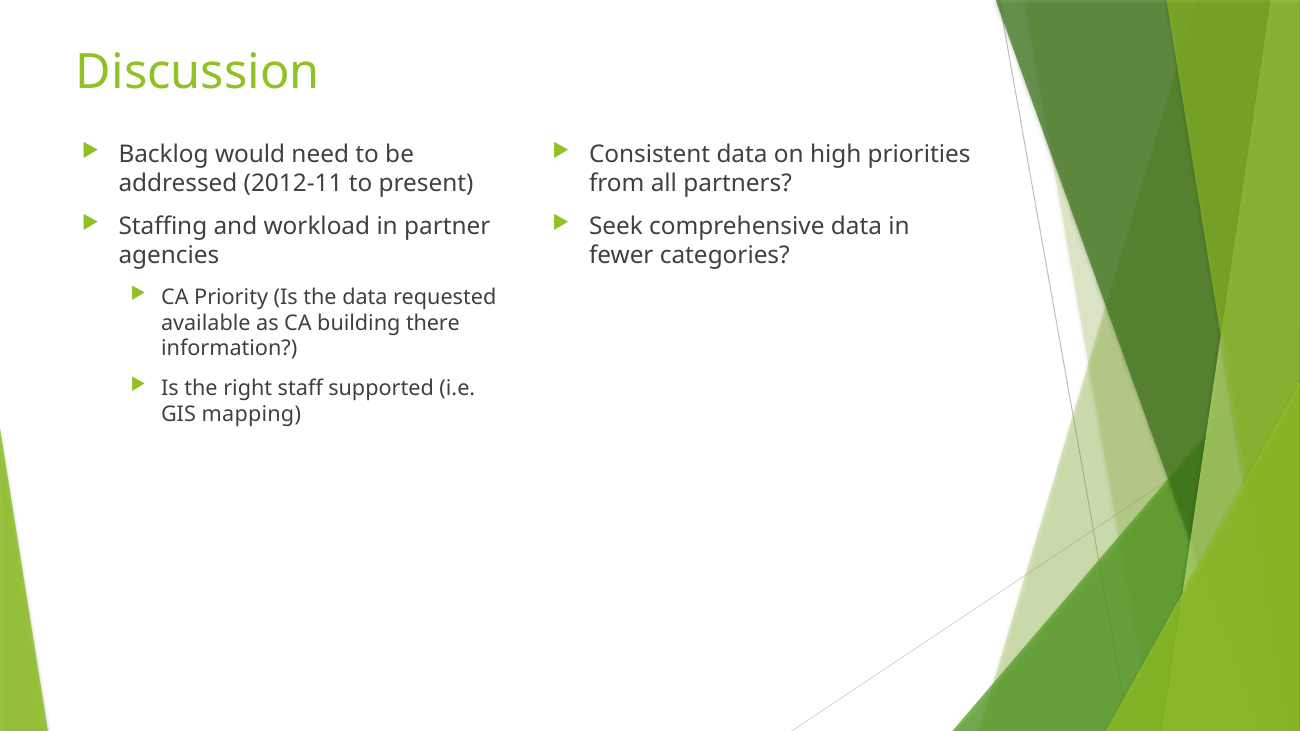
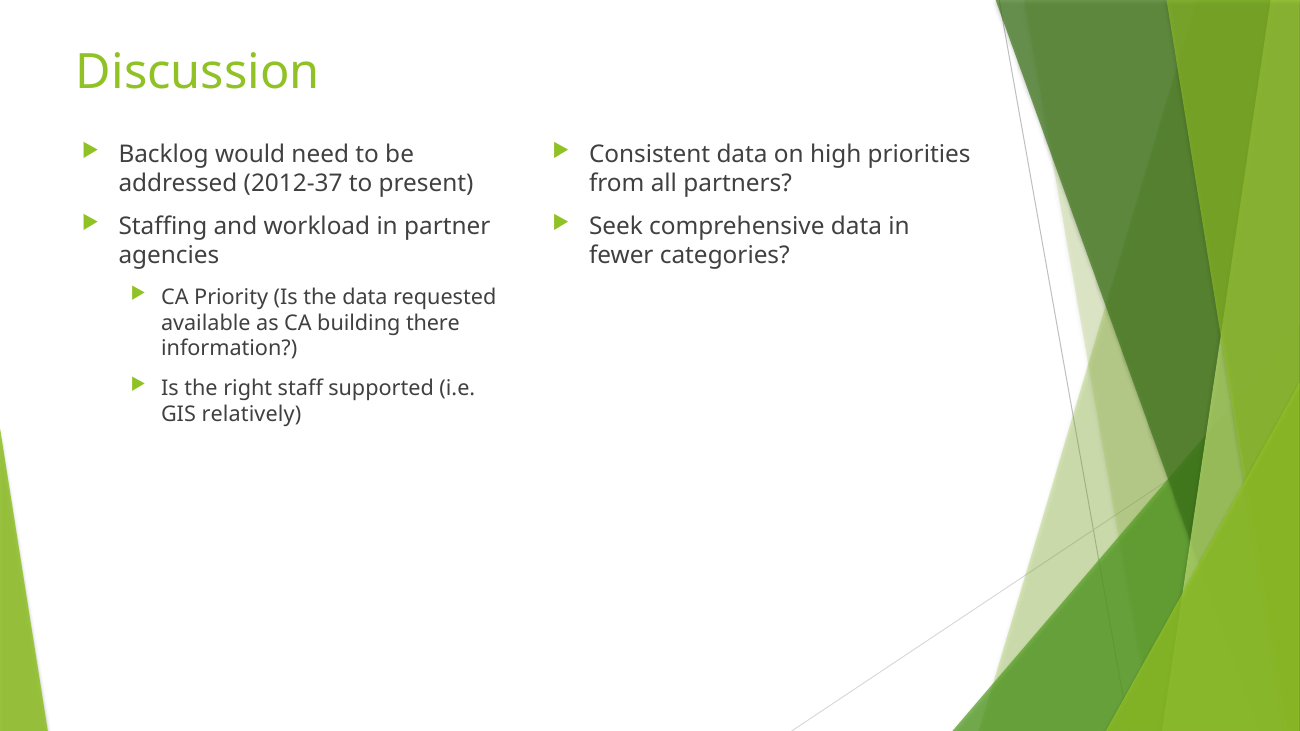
2012-11: 2012-11 -> 2012-37 (293, 184)
mapping: mapping -> relatively (251, 414)
